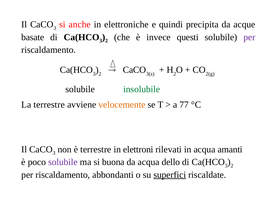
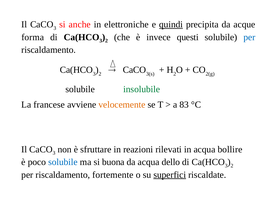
quindi underline: none -> present (171, 25)
basate: basate -> forma (33, 37)
per colour: purple -> blue (249, 37)
La terrestre: terrestre -> francese (49, 105)
77: 77 -> 83 (184, 105)
è terrestre: terrestre -> sfruttare (96, 150)
elettroni: elettroni -> reazioni (138, 150)
amanti: amanti -> bollire (230, 150)
solubile colour: purple -> blue (63, 162)
abbondanti: abbondanti -> fortemente (113, 175)
